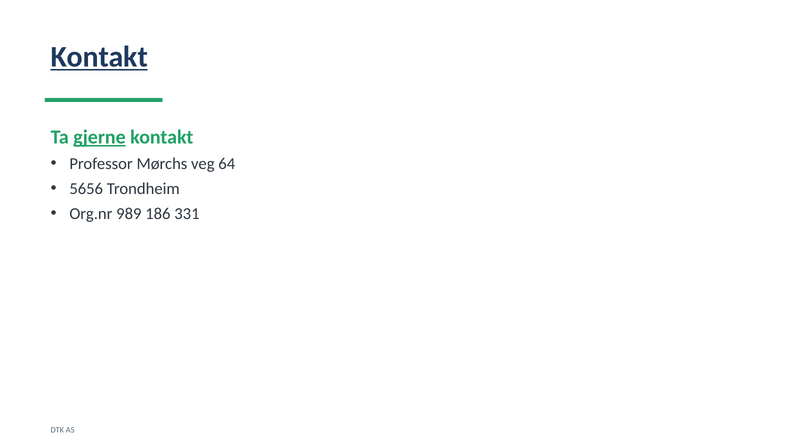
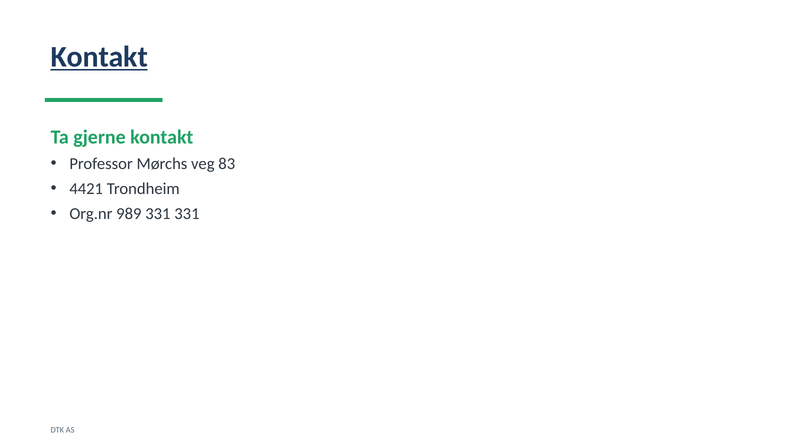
gjerne underline: present -> none (100, 137)
64: 64 -> 83 (227, 164)
5656: 5656 -> 4421 (86, 189)
989 186: 186 -> 331 (158, 214)
